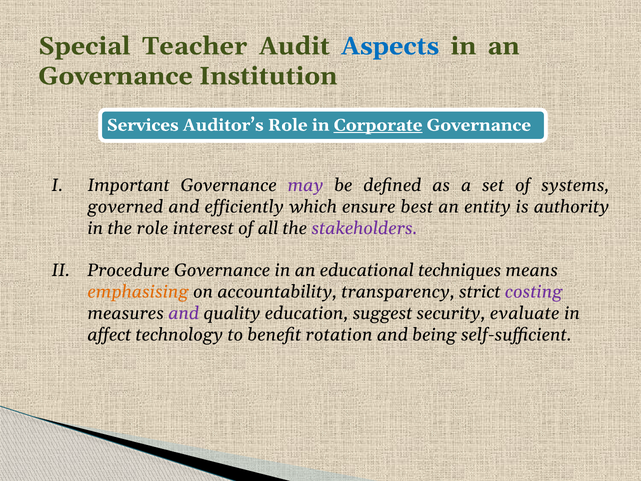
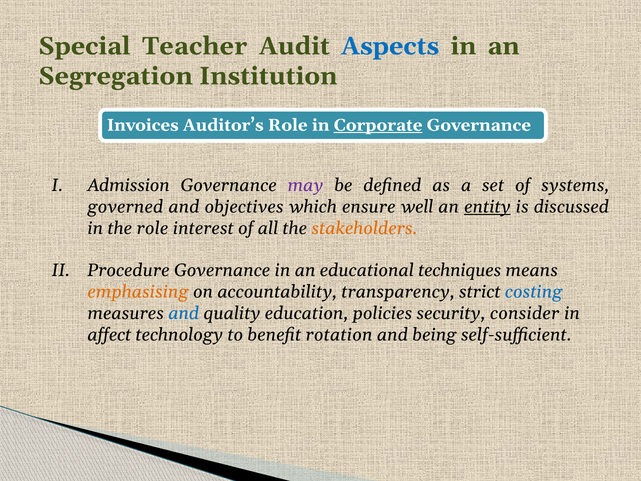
Governance: Governance -> Segregation (116, 76)
Services: Services -> Invoices (143, 125)
Important: Important -> Admission (129, 185)
efficiently: efficiently -> objectives (244, 207)
best: best -> well (417, 207)
entity underline: none -> present (487, 207)
authority: authority -> discussed (571, 207)
stakeholders colour: purple -> orange (364, 228)
costing colour: purple -> blue (534, 292)
and colour: purple -> blue (184, 313)
suggest: suggest -> policies (382, 313)
evaluate: evaluate -> consider (525, 313)
